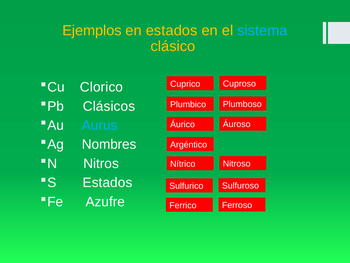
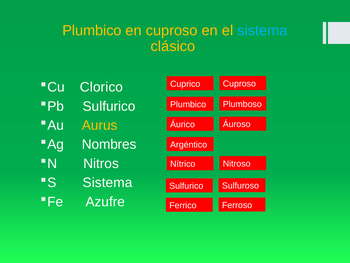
Ejemplos: Ejemplos -> Plumbico (92, 31)
en estados: estados -> cuproso (172, 31)
Clásicos: Clásicos -> Sulfurico (109, 106)
Aurus colour: light blue -> yellow (100, 125)
Estados: Estados -> Sistema (107, 182)
